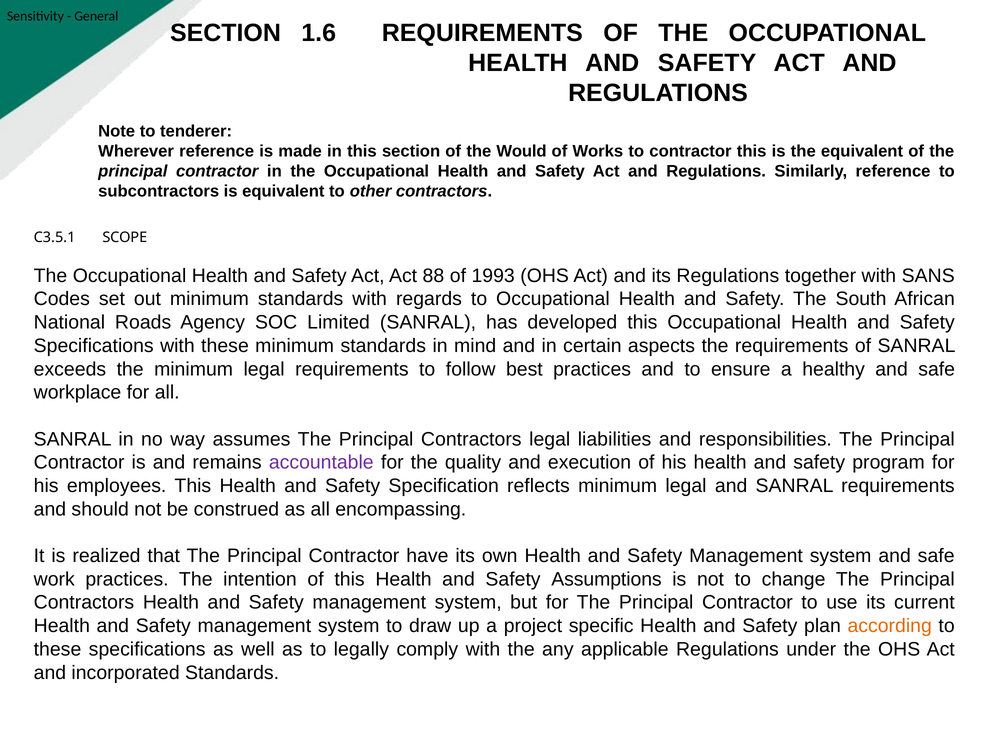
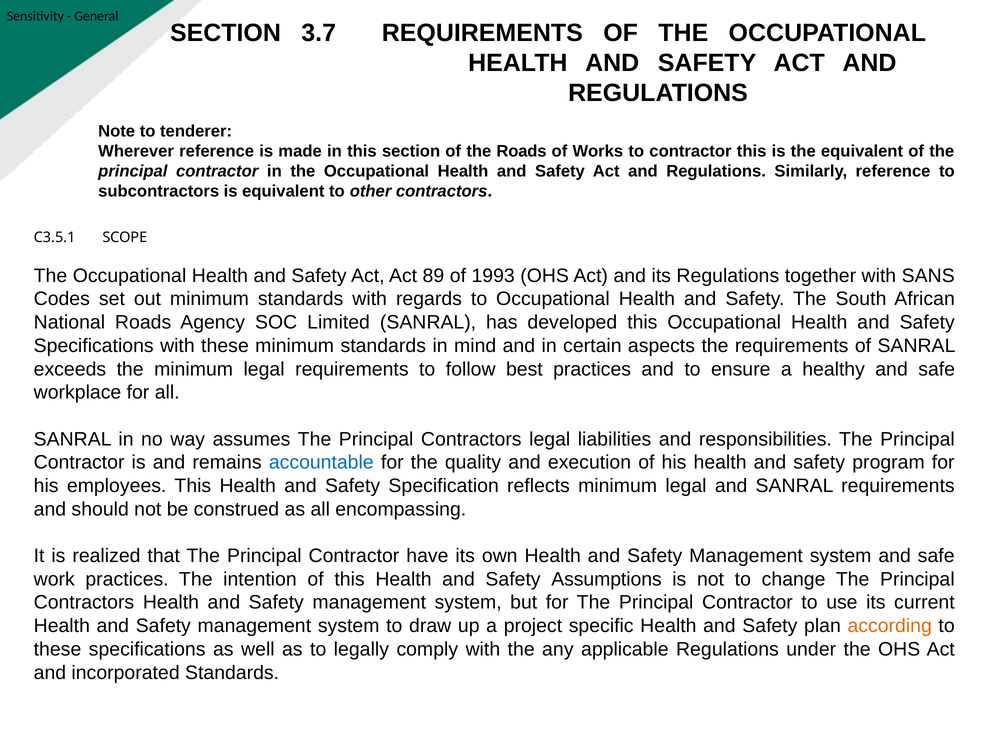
1.6: 1.6 -> 3.7 (319, 33)
the Would: Would -> Roads (522, 151)
88: 88 -> 89 (433, 275)
accountable colour: purple -> blue (321, 462)
